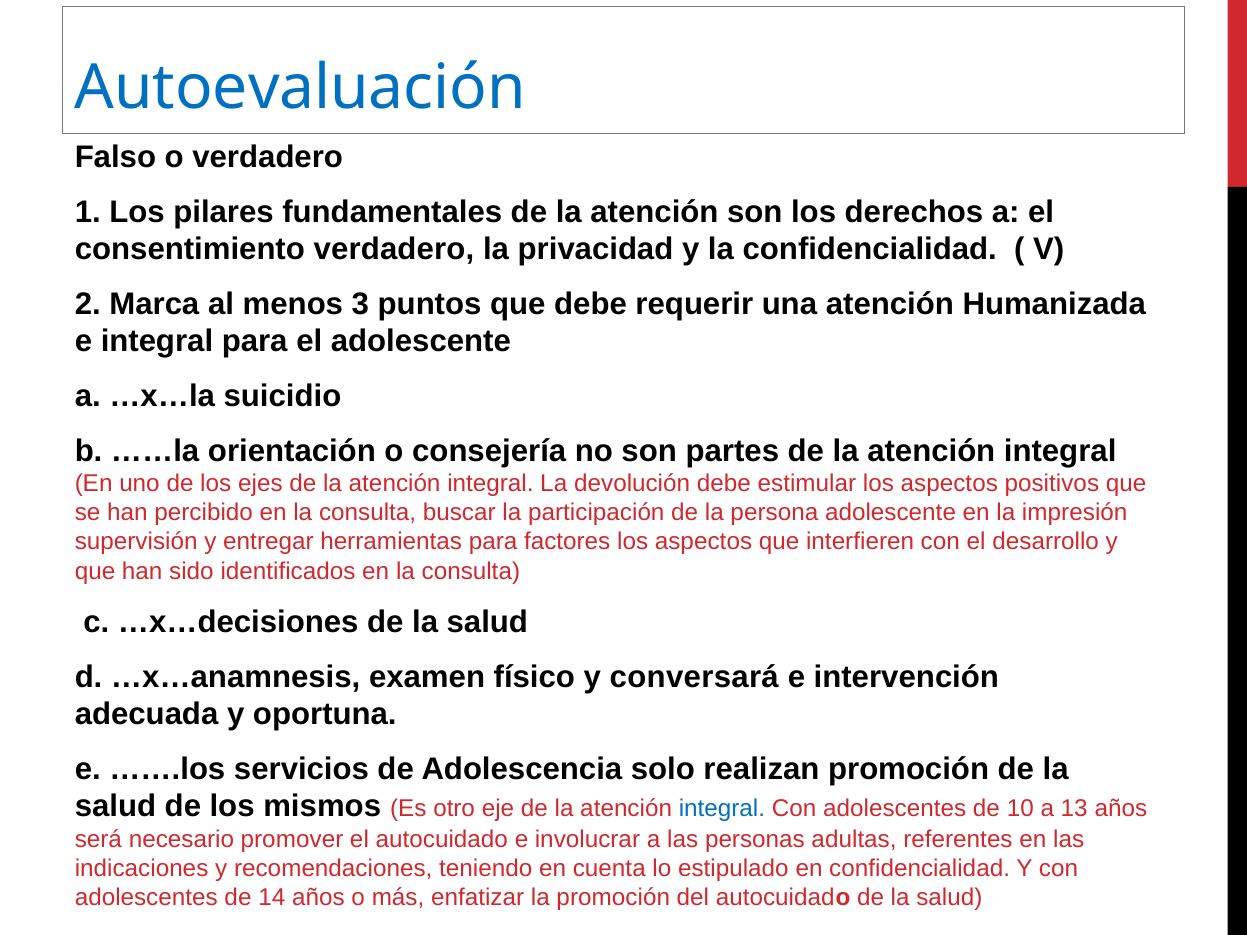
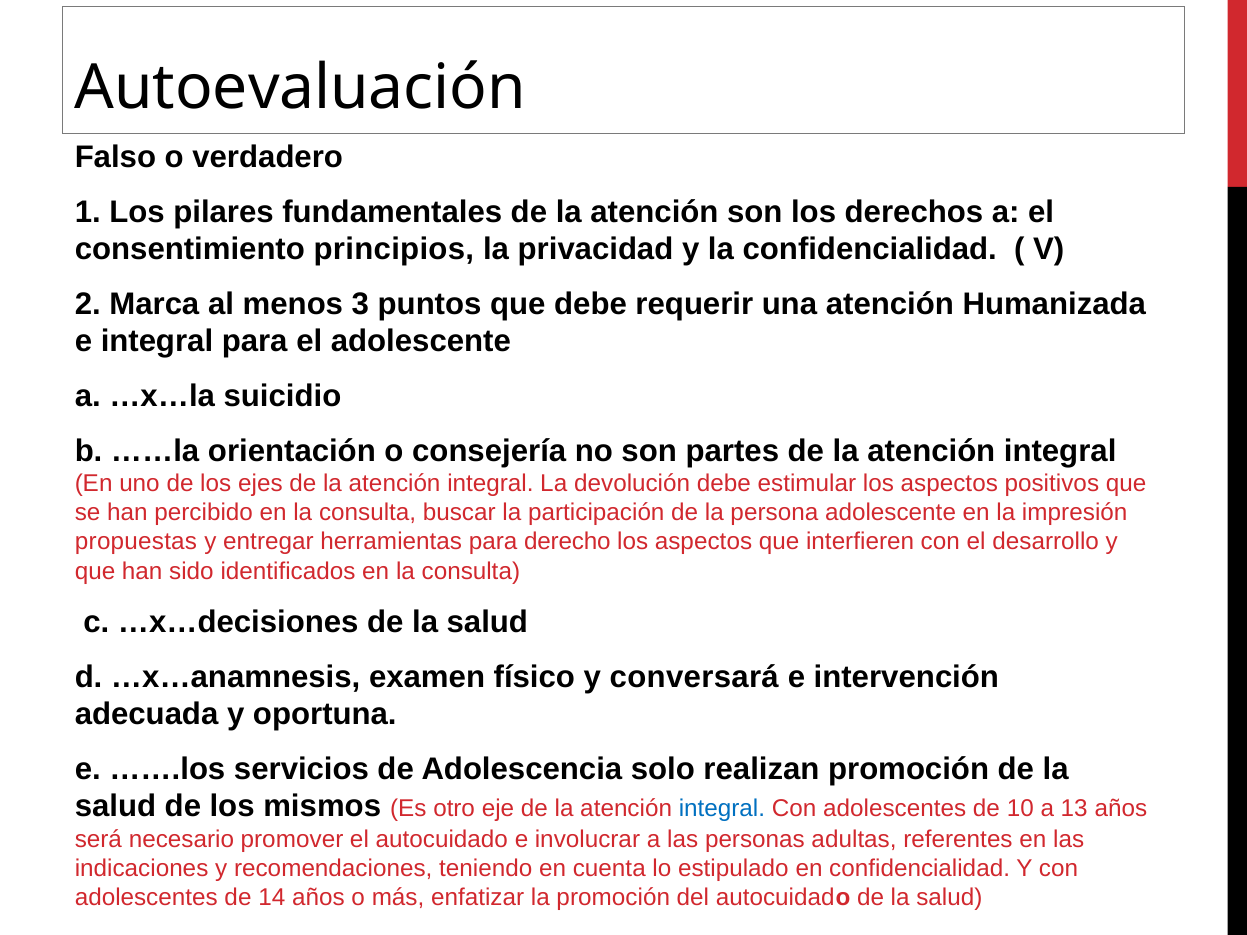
Autoevaluación colour: blue -> black (300, 88)
consentimiento verdadero: verdadero -> principios (394, 249)
supervisión: supervisión -> propuestas (136, 542)
factores: factores -> derecho (567, 542)
